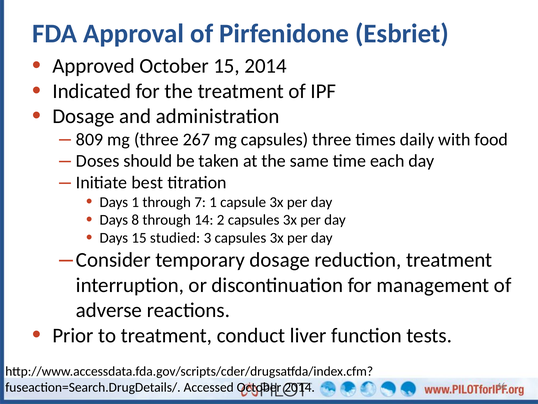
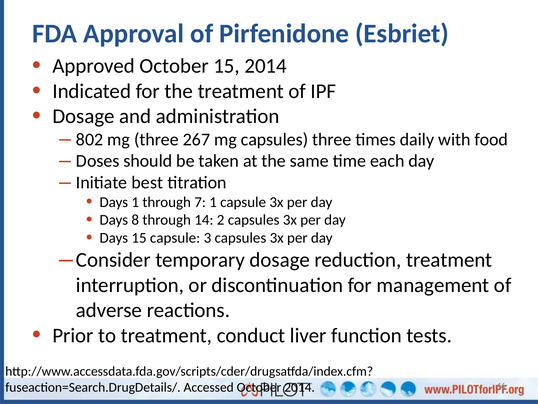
809: 809 -> 802 (90, 139)
15 studied: studied -> capsule (175, 238)
